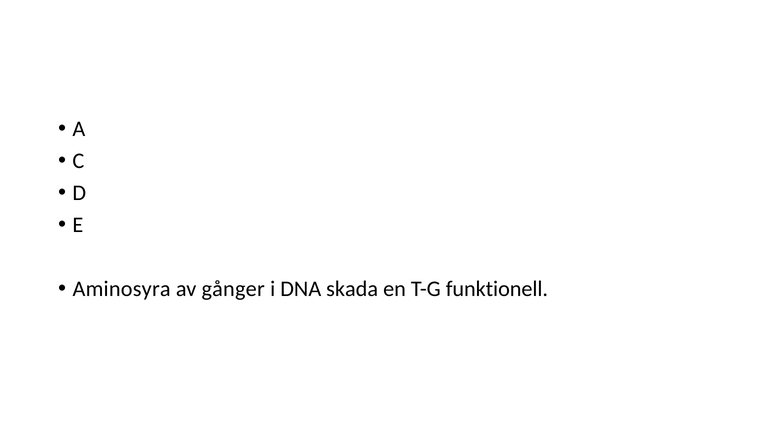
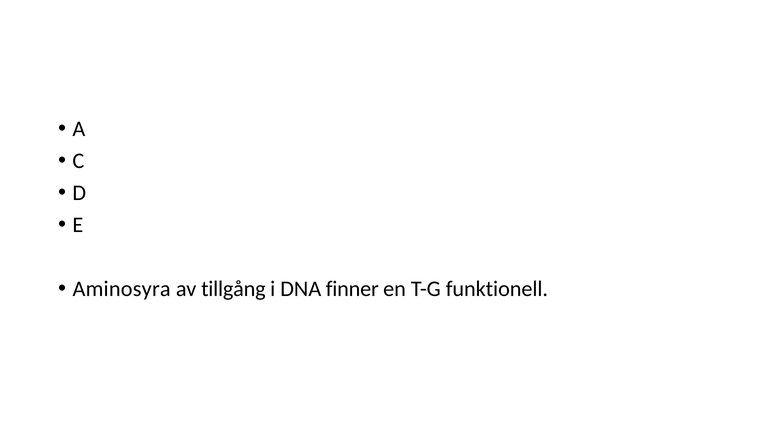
gånger: gånger -> tillgång (233, 289)
skada: skada -> finner (352, 289)
